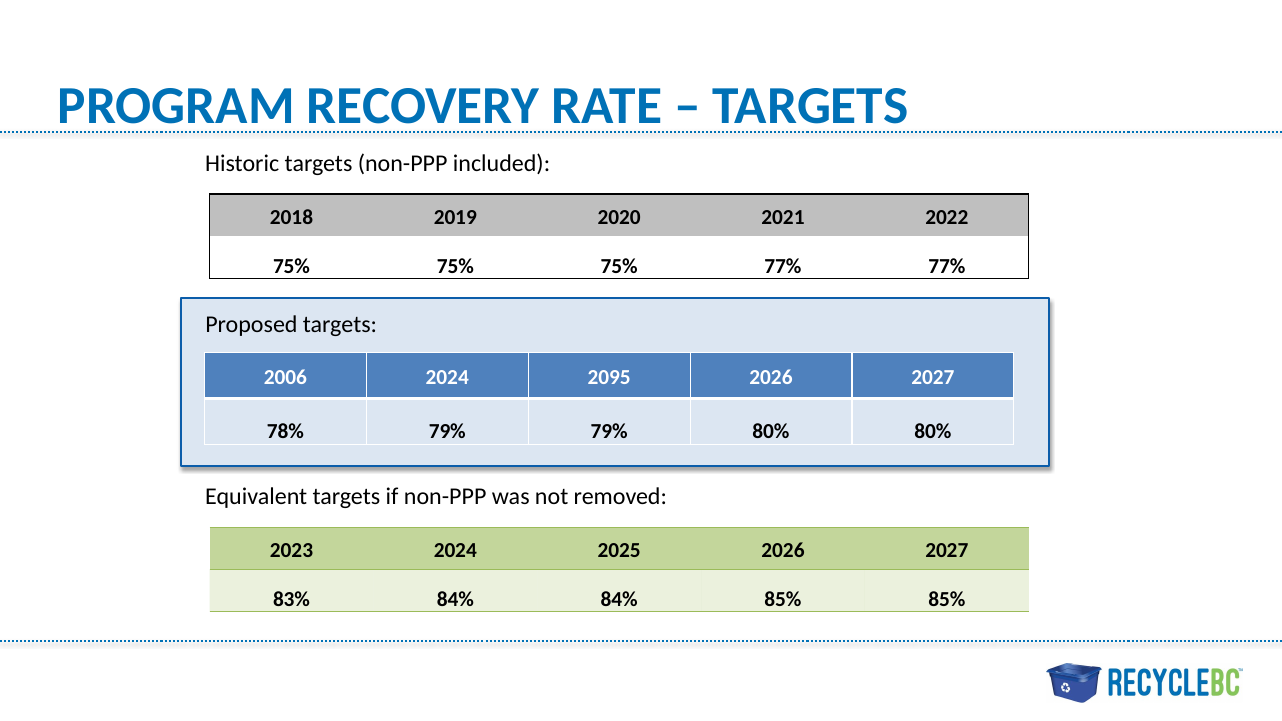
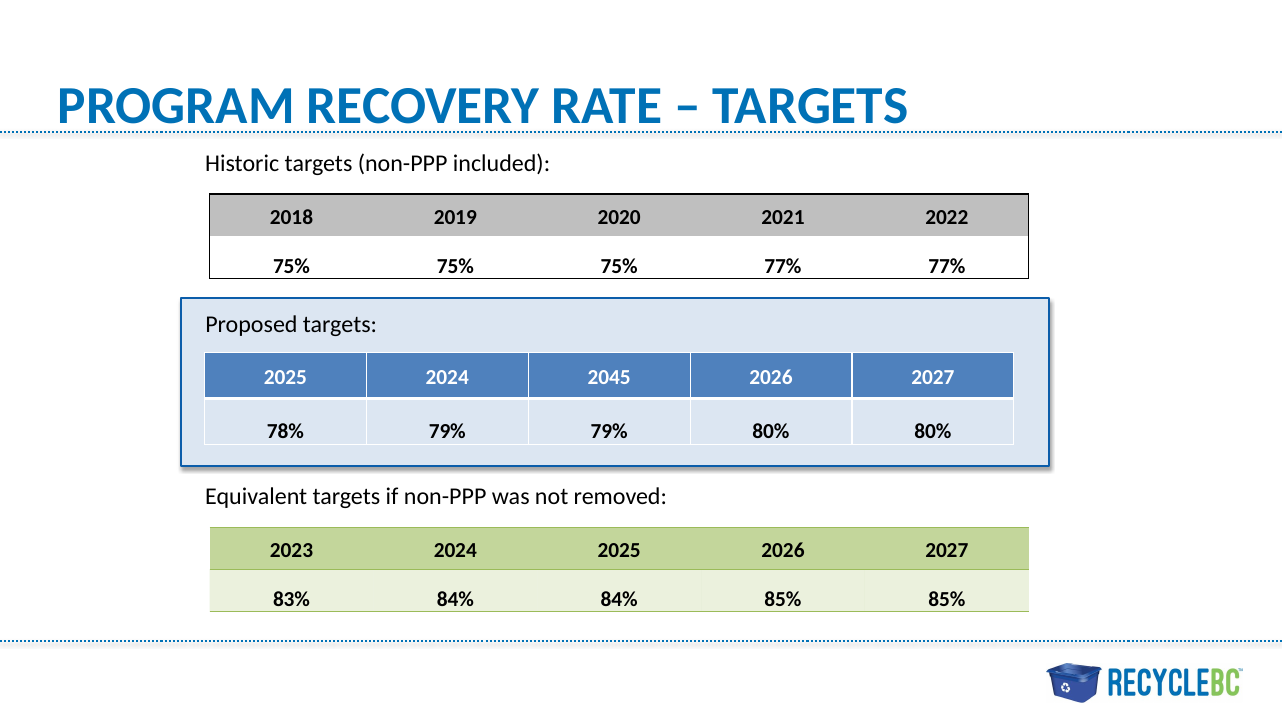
2006: 2006 -> 2025 (285, 378)
2095: 2095 -> 2045 (609, 378)
